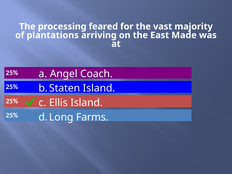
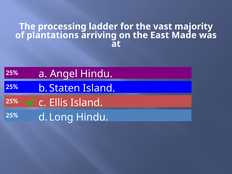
feared: feared -> ladder (103, 27)
Angel Coach: Coach -> Hindu (96, 74)
Farms: Farms -> Hindu (92, 117)
